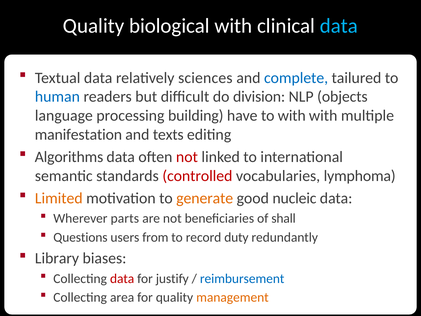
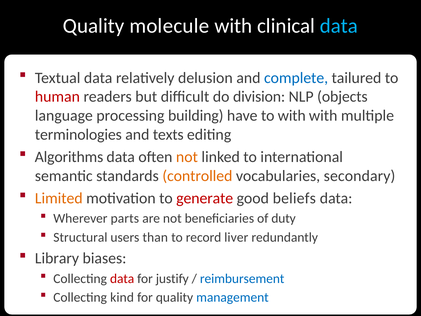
biological: biological -> molecule (169, 26)
sciences: sciences -> delusion (205, 78)
human colour: blue -> red (57, 97)
manifestation: manifestation -> terminologies (78, 135)
not colour: red -> orange (187, 157)
controlled colour: red -> orange (197, 176)
lymphoma: lymphoma -> secondary (360, 176)
generate colour: orange -> red (205, 198)
nucleic: nucleic -> beliefs (294, 198)
shall: shall -> duty (284, 218)
Questions: Questions -> Structural (80, 237)
from: from -> than (155, 237)
duty: duty -> liver (236, 237)
area: area -> kind (122, 297)
management colour: orange -> blue (232, 297)
